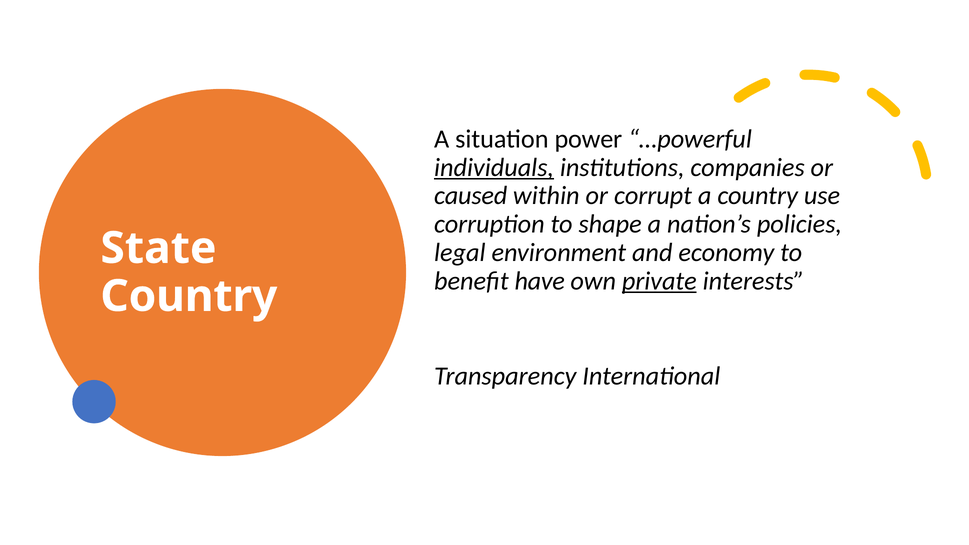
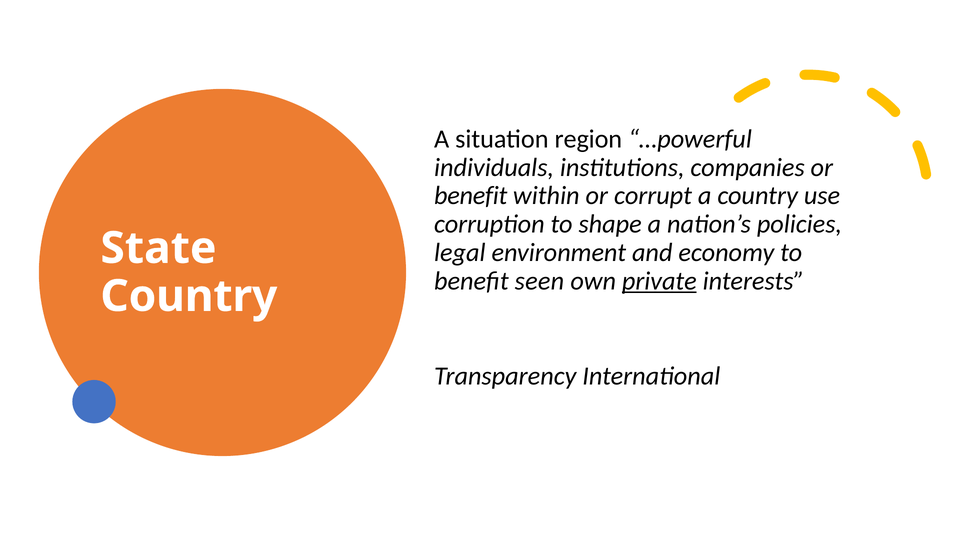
power: power -> region (588, 139)
individuals underline: present -> none (494, 167)
caused: caused -> benefit (471, 196)
have: have -> seen (539, 281)
